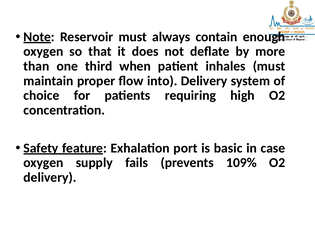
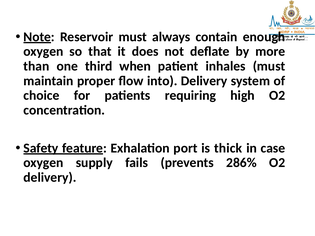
basic: basic -> thick (228, 148)
109%: 109% -> 286% (241, 163)
